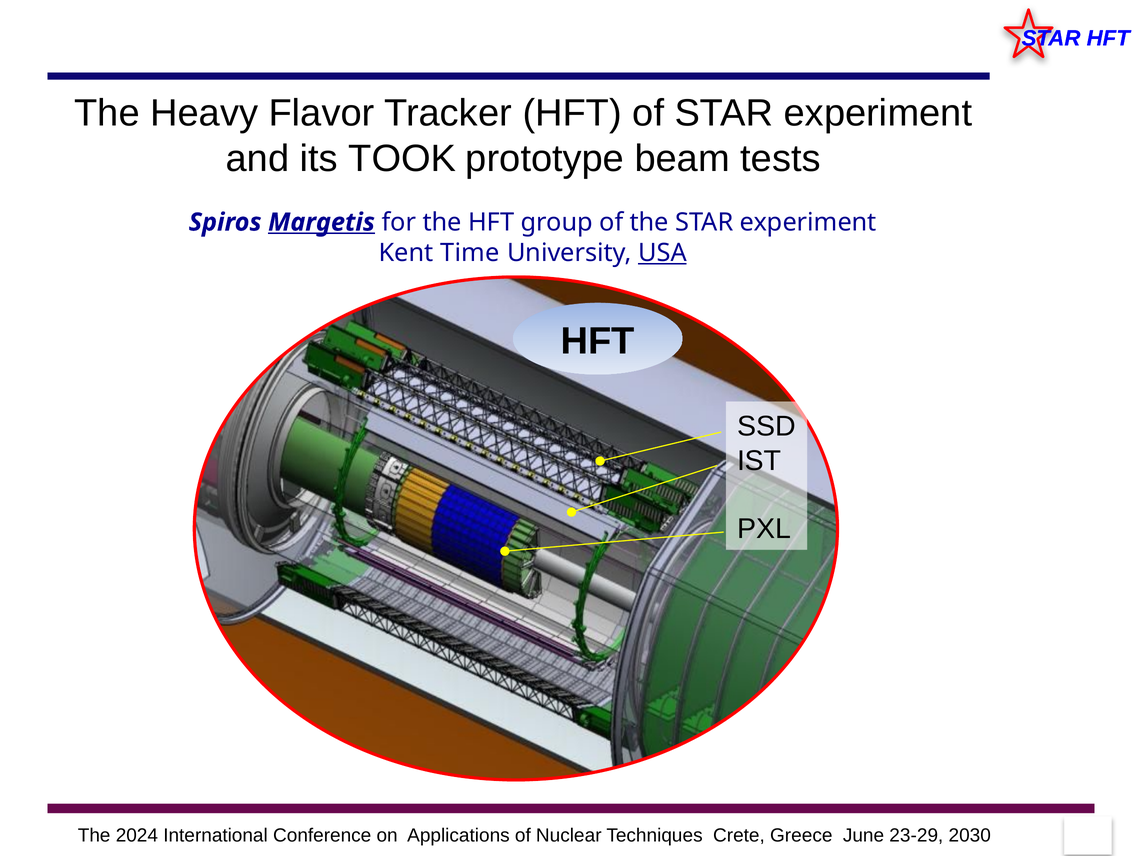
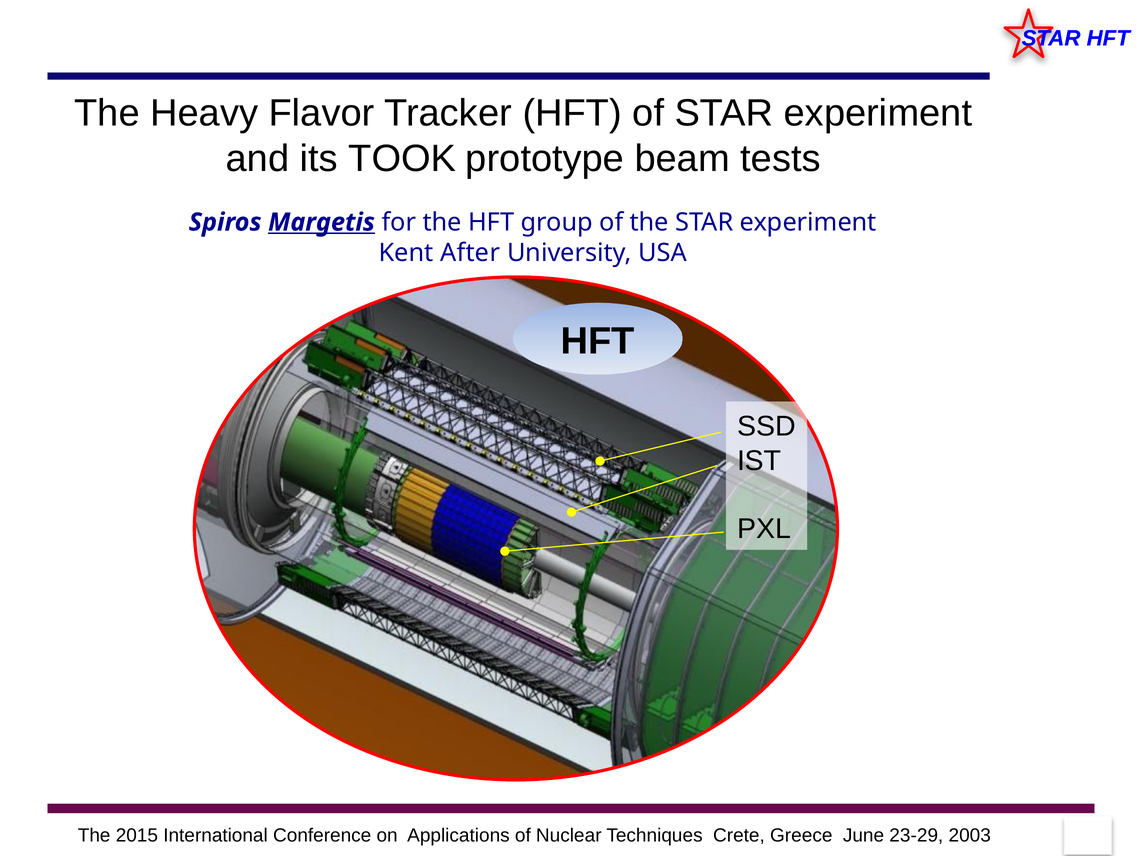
Time: Time -> After (470, 253)
USA underline: present -> none (662, 253)
2024: 2024 -> 2015 (137, 836)
2030: 2030 -> 2003 (970, 836)
